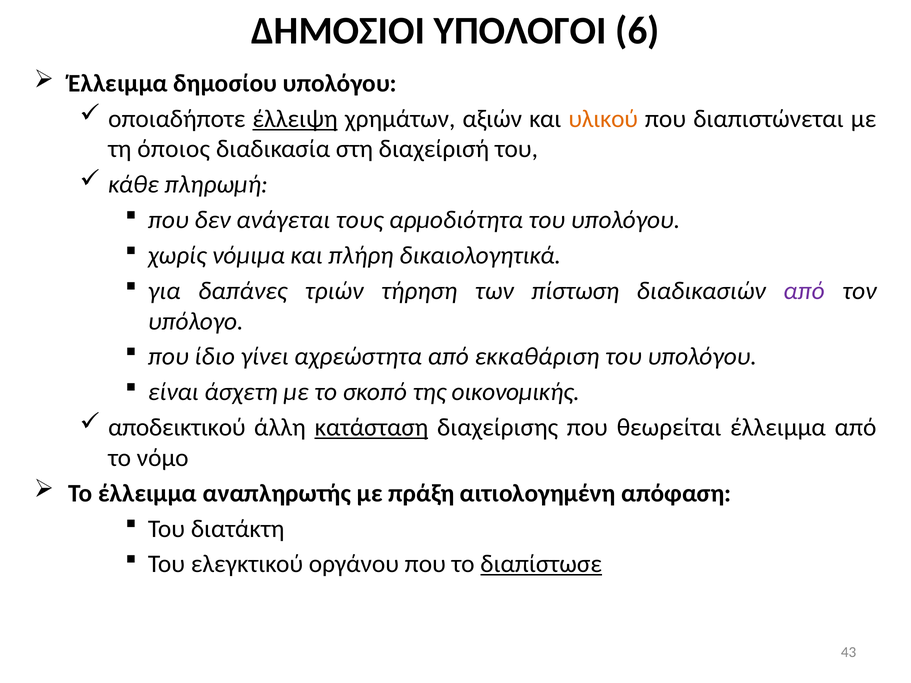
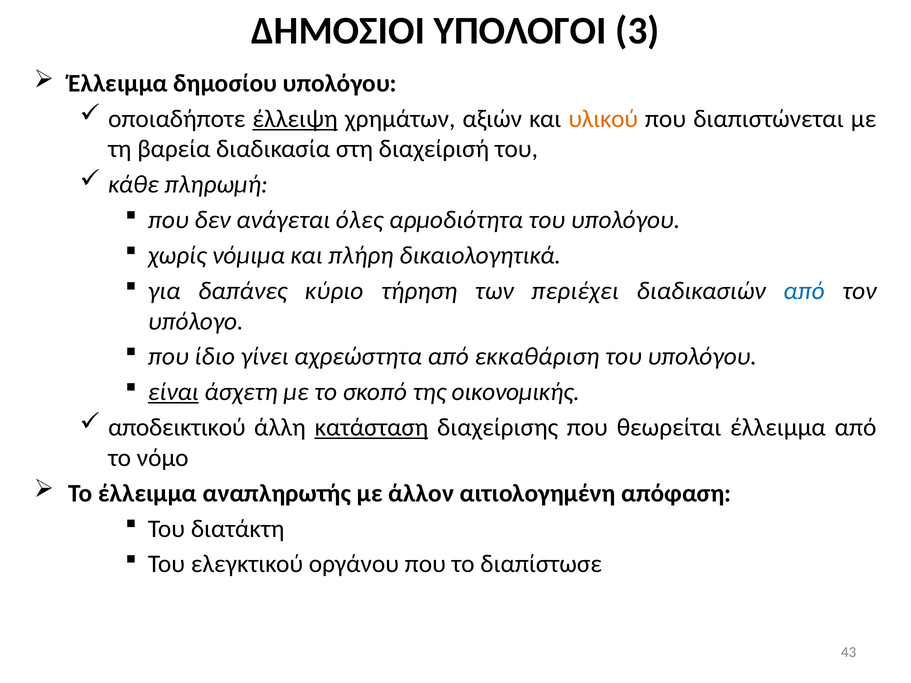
6: 6 -> 3 (637, 31)
όποιος: όποιος -> βαρεία (174, 149)
τους: τους -> όλες (360, 220)
τριών: τριών -> κύριο (334, 291)
πίστωση: πίστωση -> περιέχει (575, 291)
από colour: purple -> blue (804, 291)
είναι underline: none -> present (173, 392)
πράξη: πράξη -> άλλον (421, 493)
διαπίστωσε underline: present -> none (541, 564)
